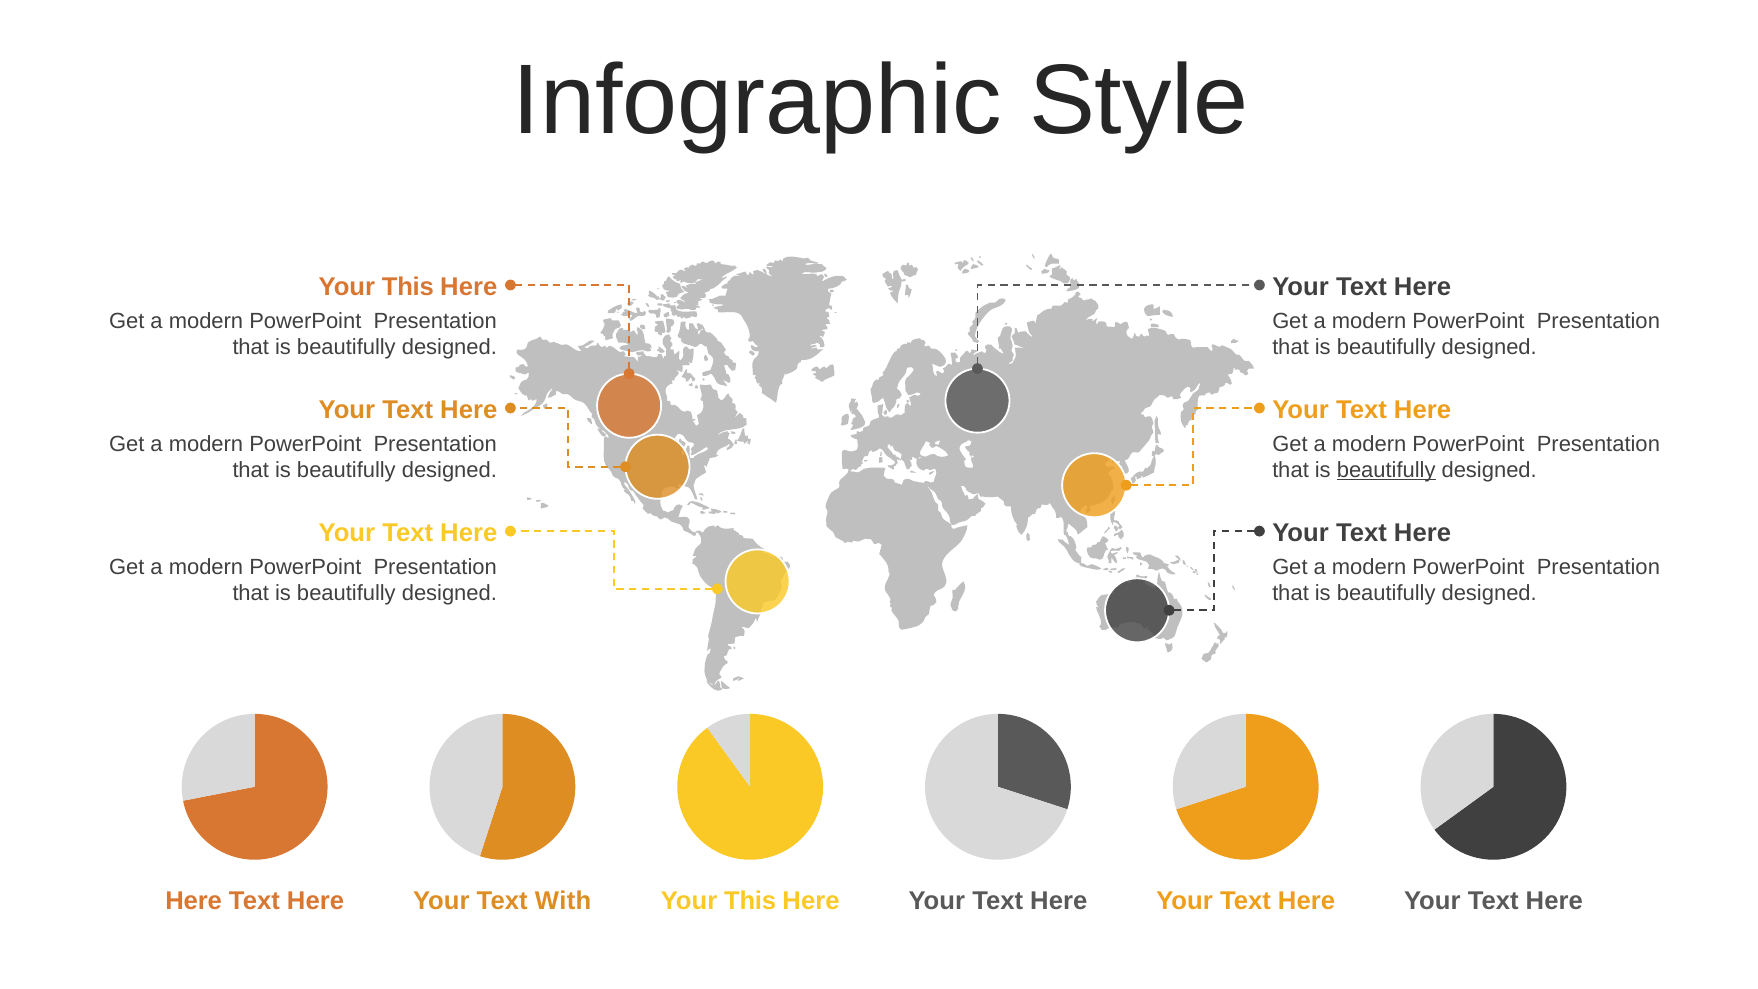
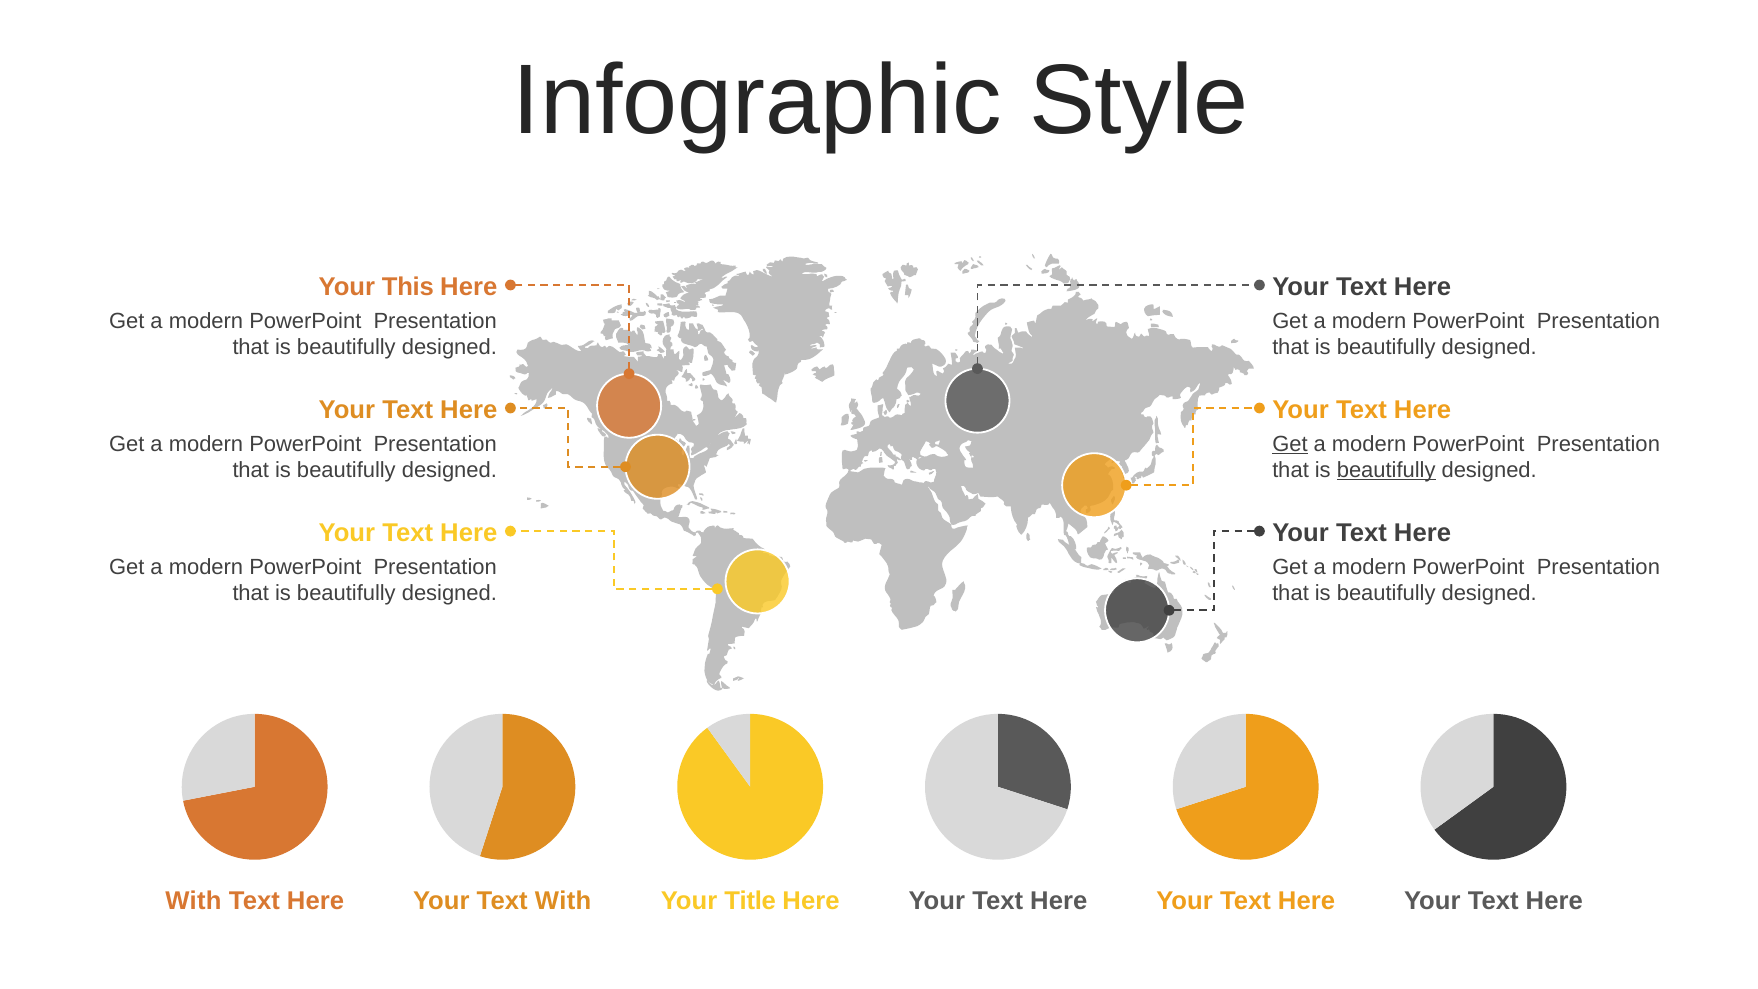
Get underline: none -> present (1290, 444)
Here: Here -> With (193, 901)
This: This -> Title (750, 901)
